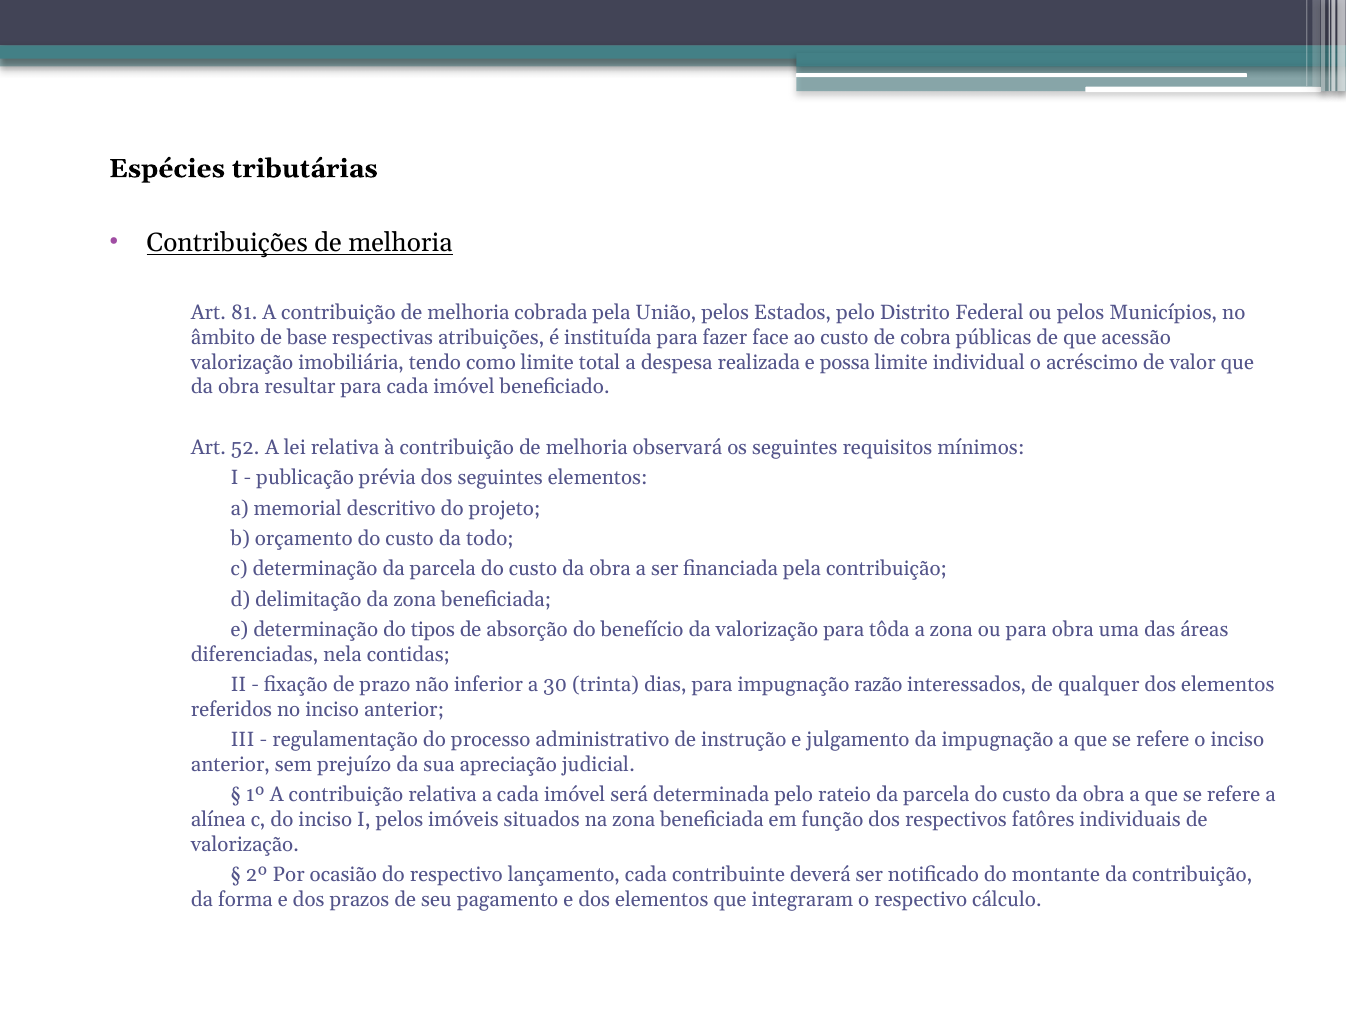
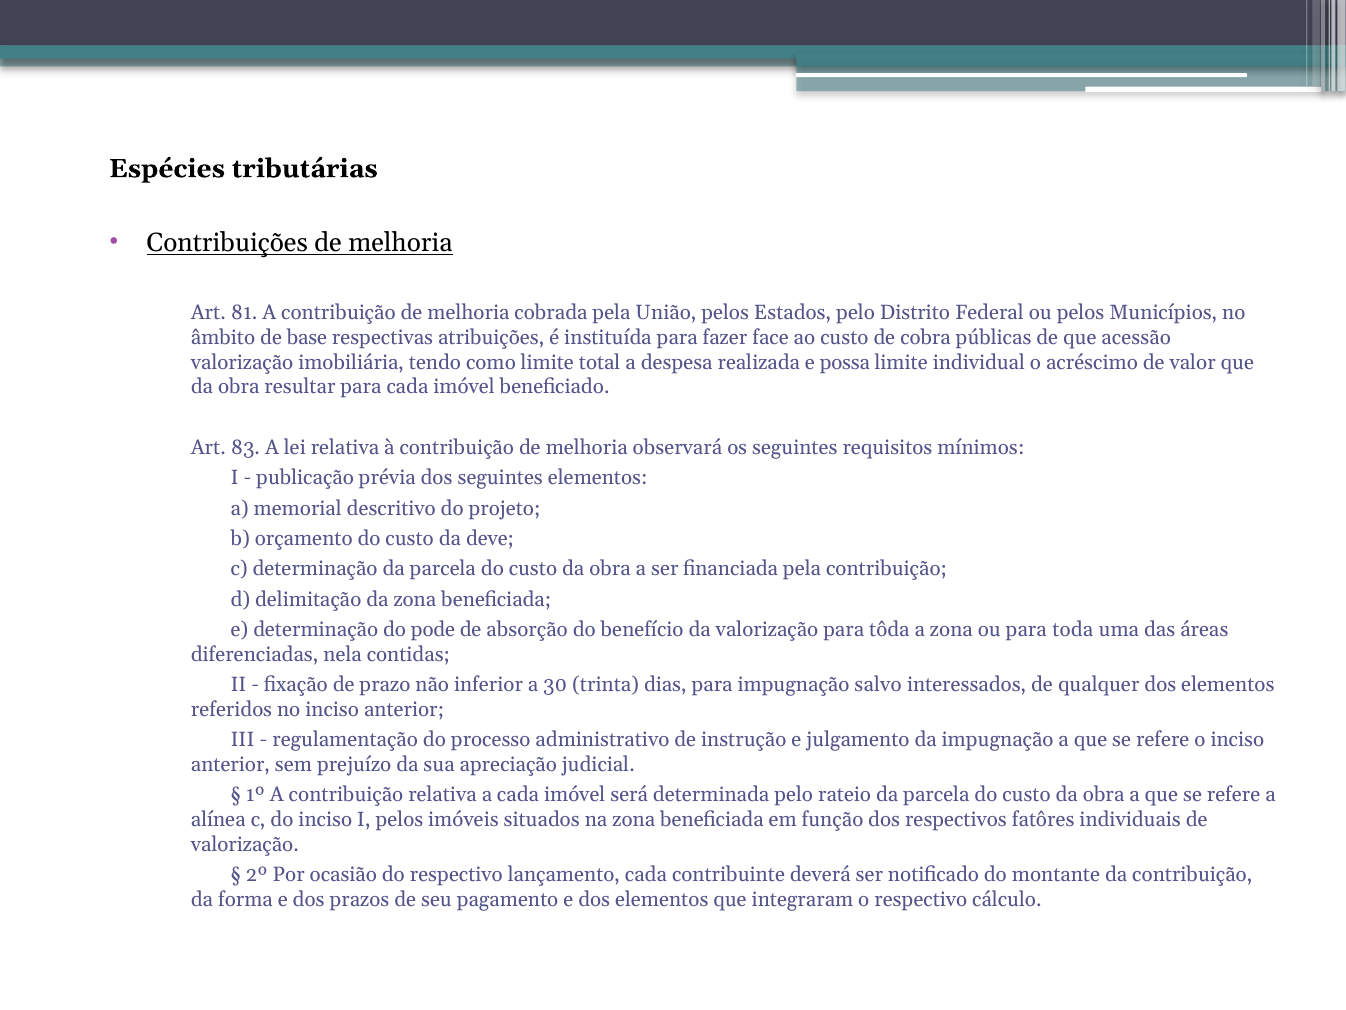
52: 52 -> 83 (245, 448)
todo: todo -> deve (490, 539)
tipos: tipos -> pode (433, 629)
para obra: obra -> toda (1073, 629)
razão: razão -> salvo (878, 684)
